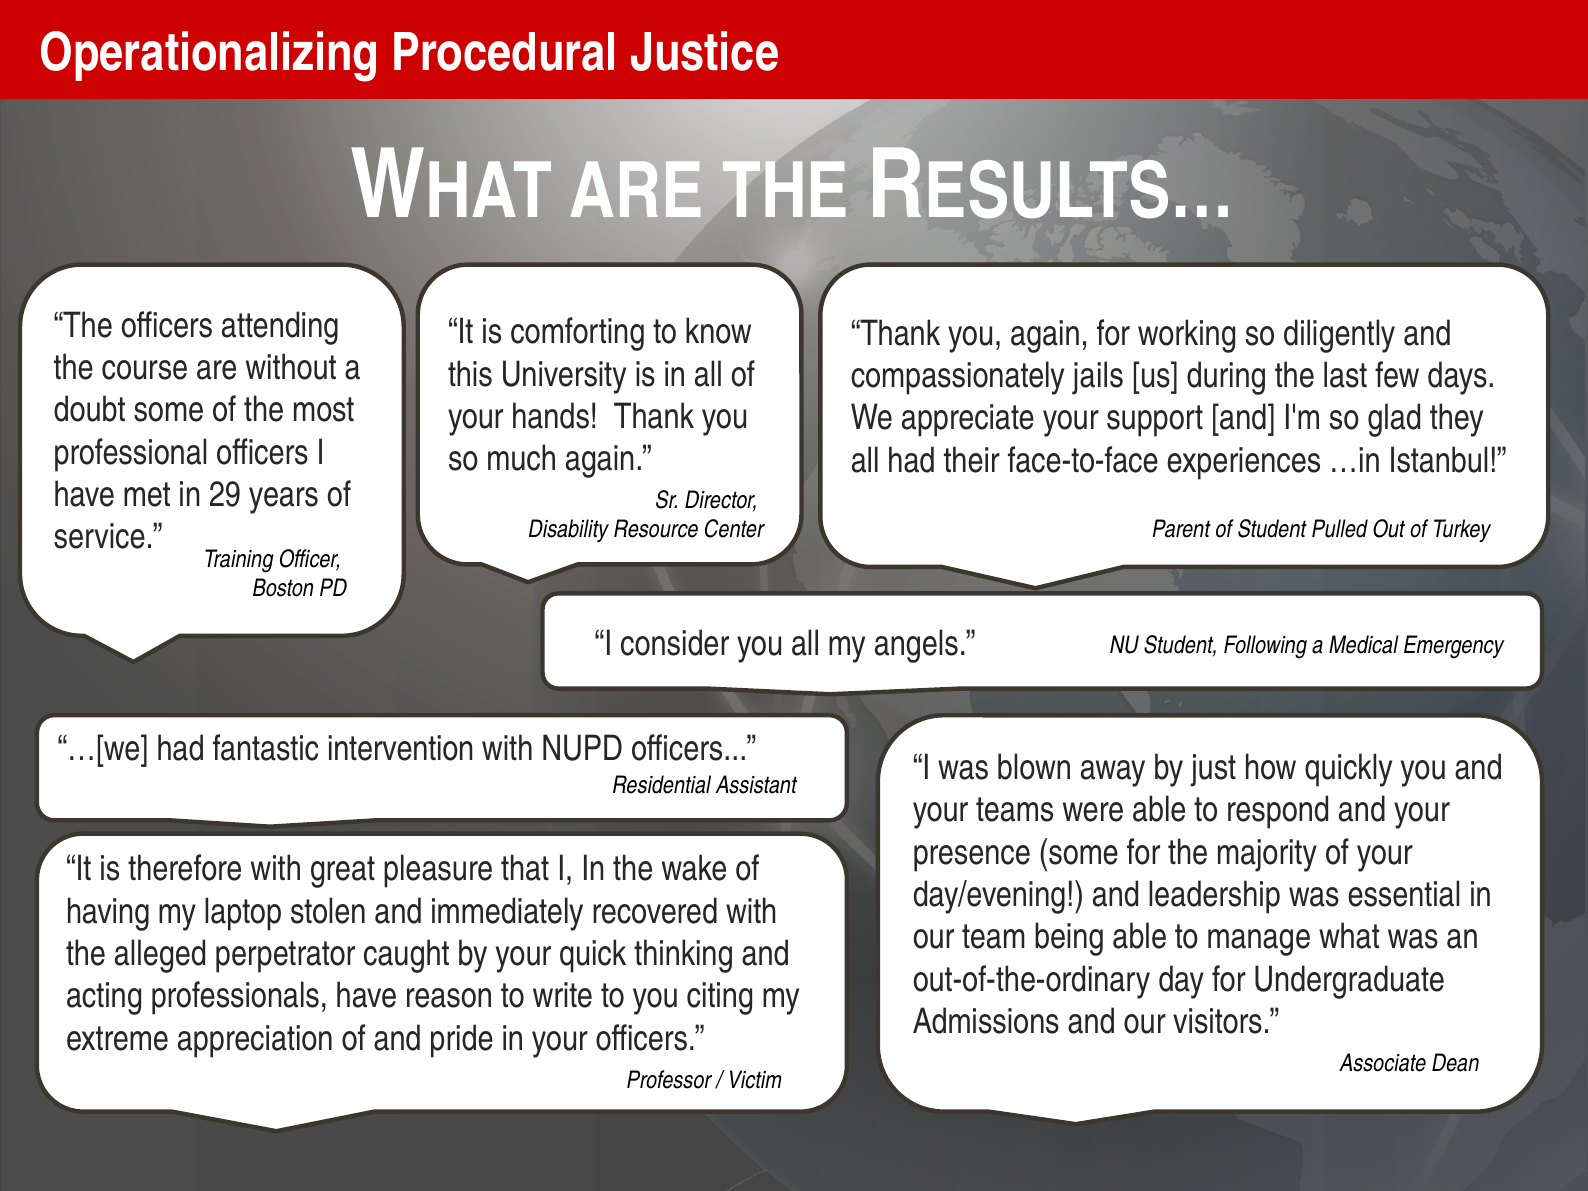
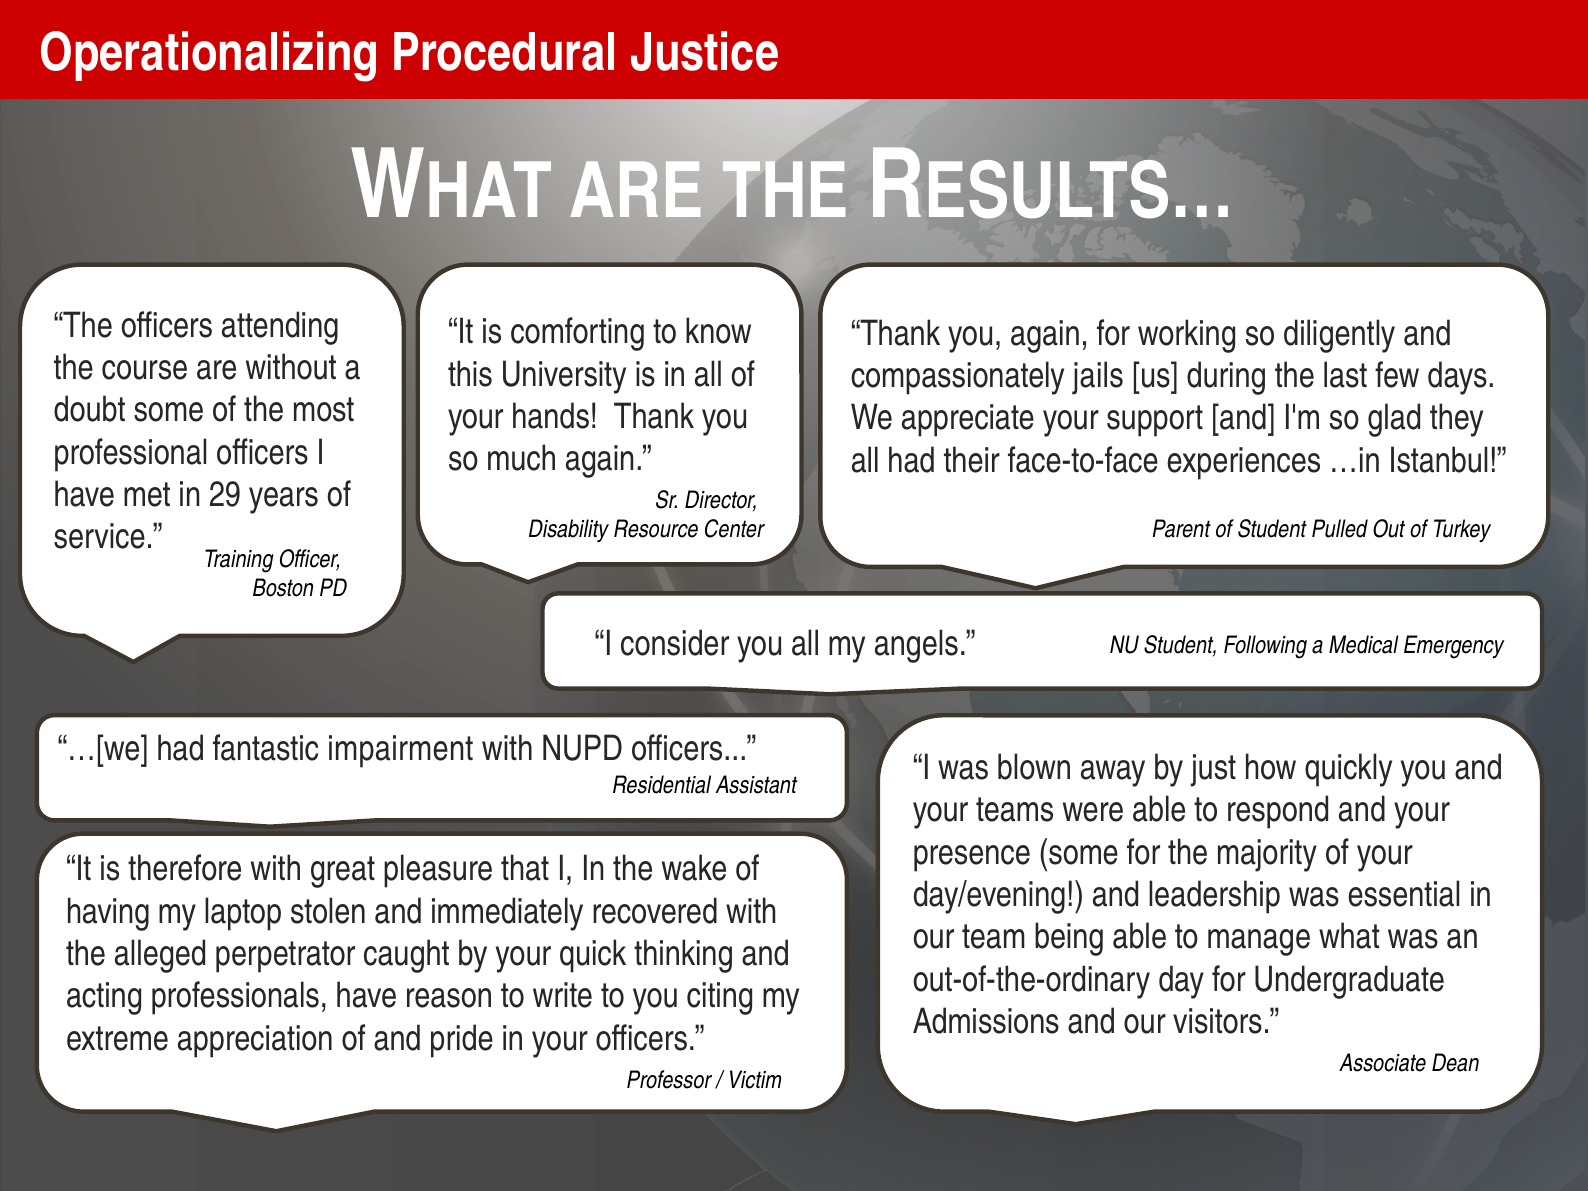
intervention: intervention -> impairment (400, 749)
